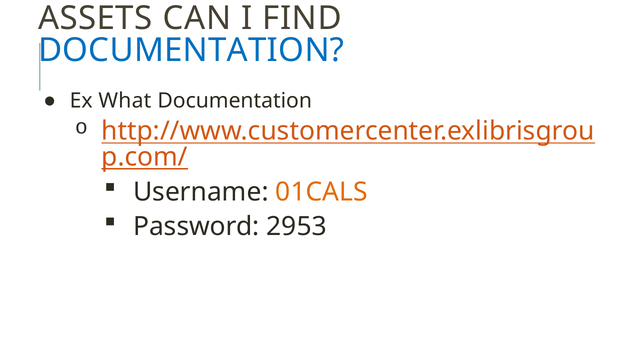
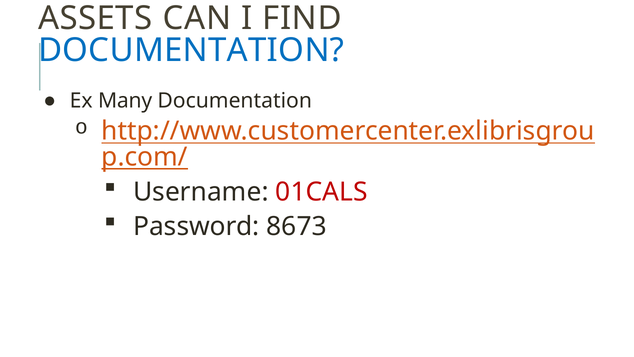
What: What -> Many (125, 101)
01CALS colour: orange -> red (321, 192)
2953: 2953 -> 8673 (297, 226)
